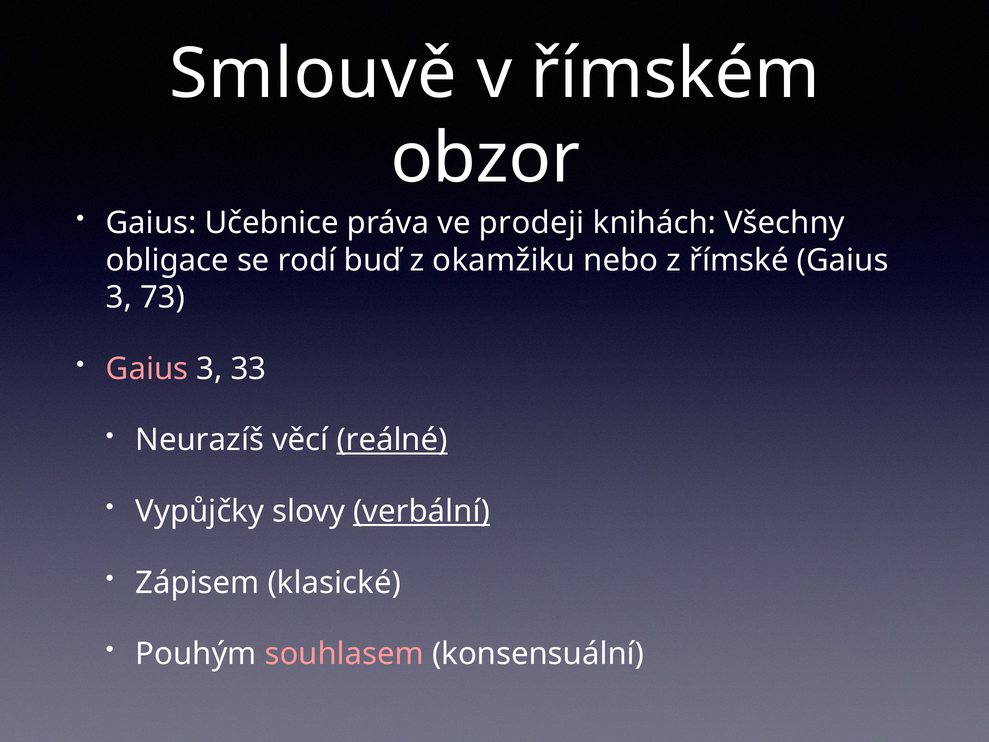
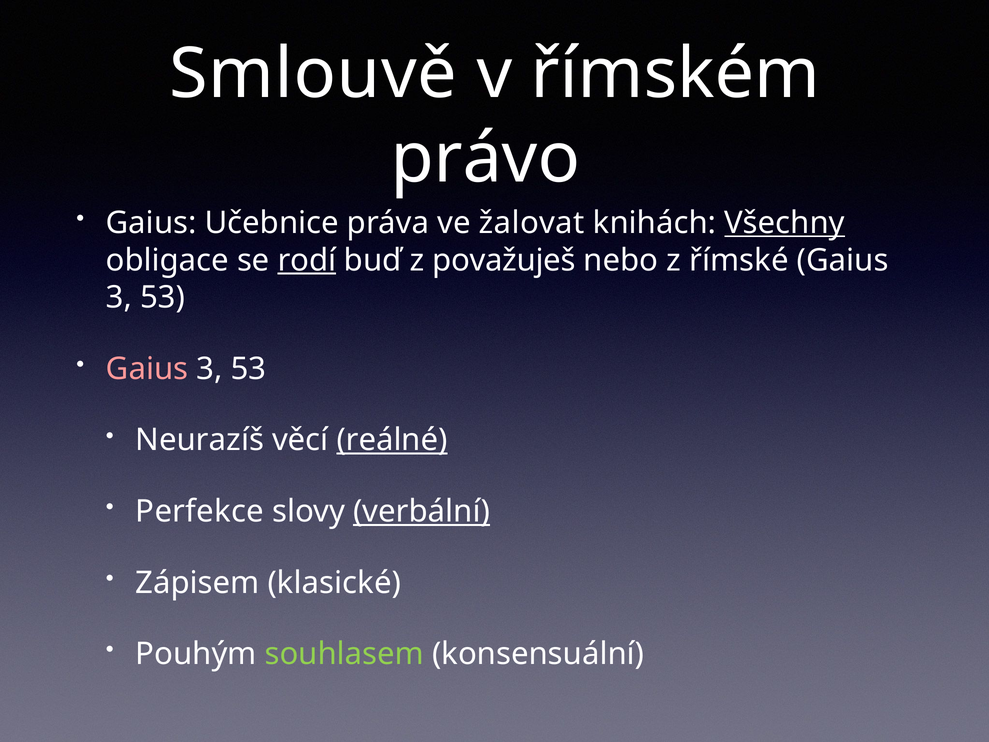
obzor: obzor -> právo (485, 159)
prodeji: prodeji -> žalovat (532, 223)
Všechny underline: none -> present (785, 223)
rodí underline: none -> present (307, 260)
okamžiku: okamžiku -> považuješ (504, 260)
73: 73 -> 53 (163, 298)
33: 33 -> 53 (248, 369)
Vypůjčky: Vypůjčky -> Perfekce (200, 511)
souhlasem colour: pink -> light green (344, 654)
